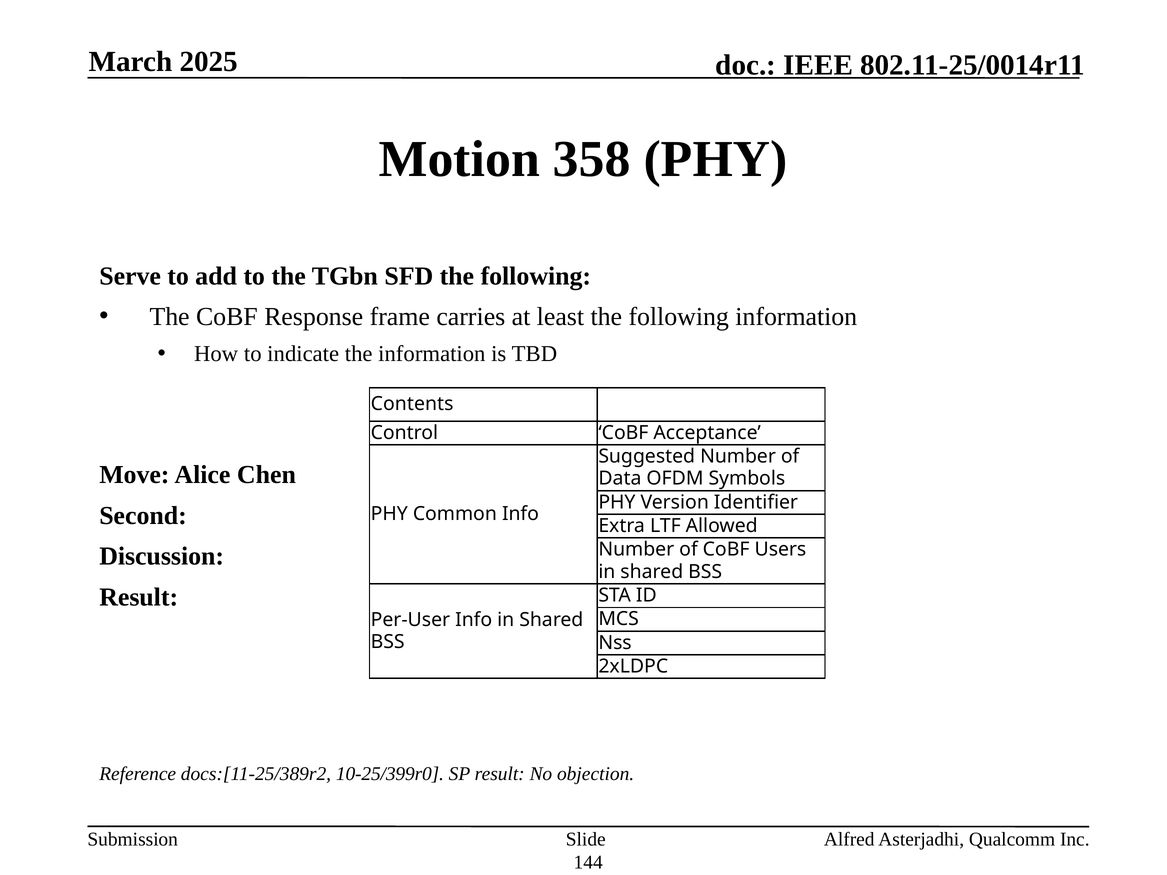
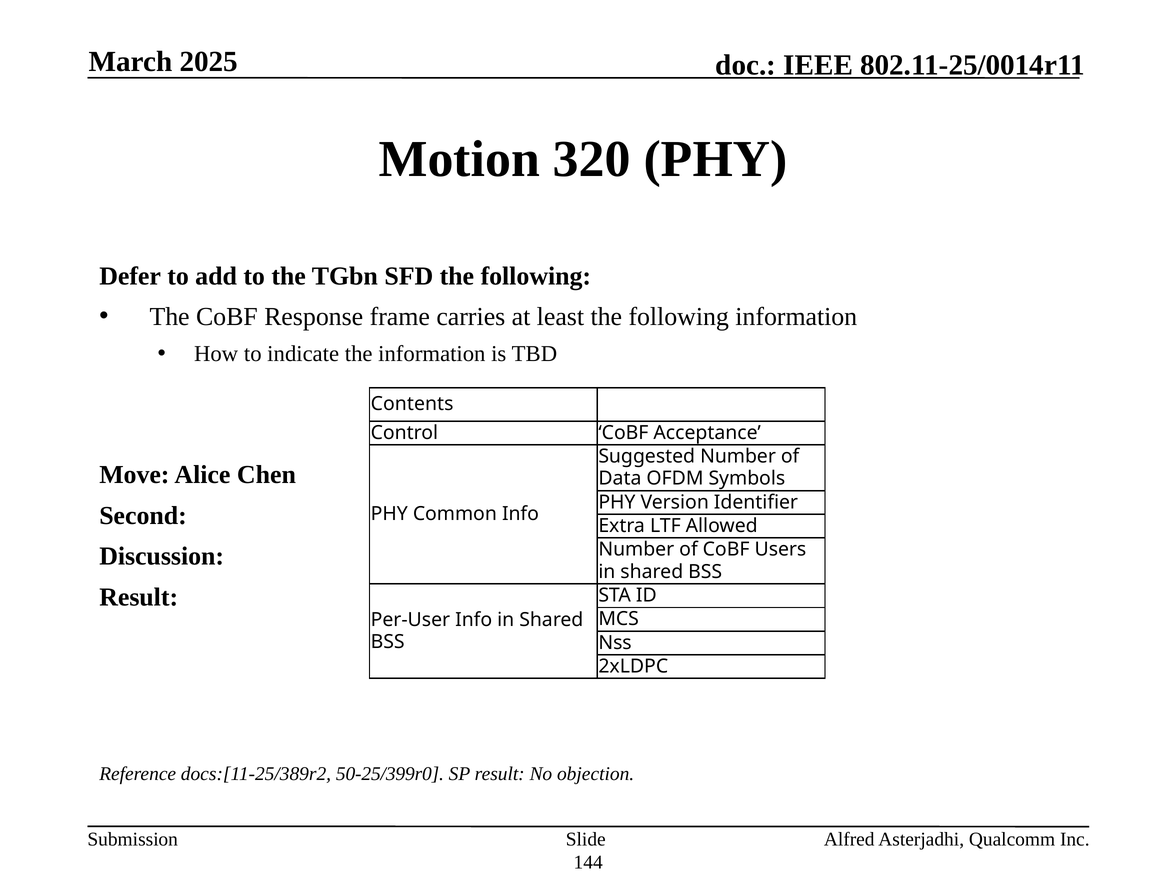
358: 358 -> 320 (592, 159)
Serve: Serve -> Defer (130, 276)
10-25/399r0: 10-25/399r0 -> 50-25/399r0 (390, 774)
